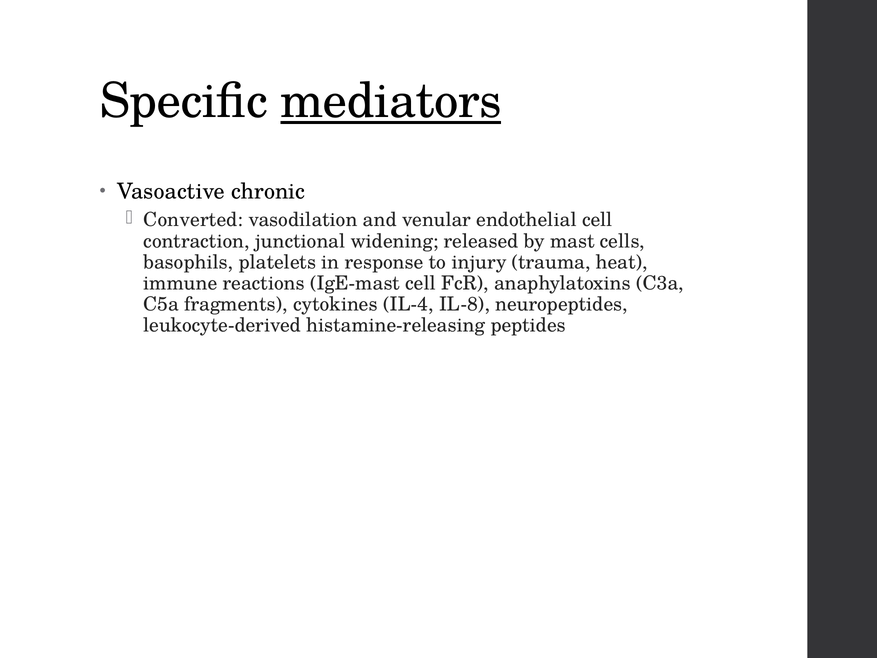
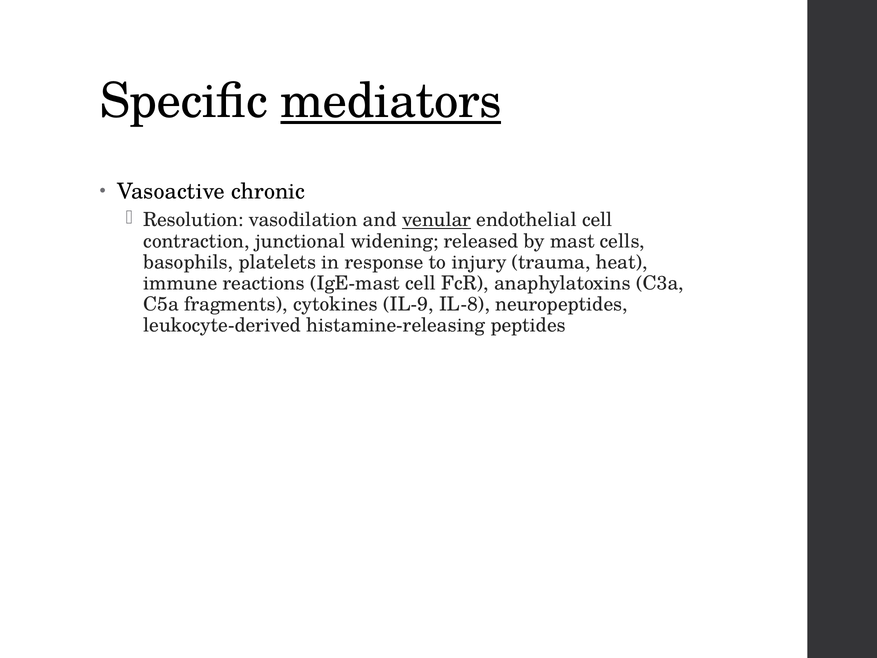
Converted: Converted -> Resolution (193, 220)
venular underline: none -> present (437, 220)
IL-4: IL-4 -> IL-9 (408, 304)
